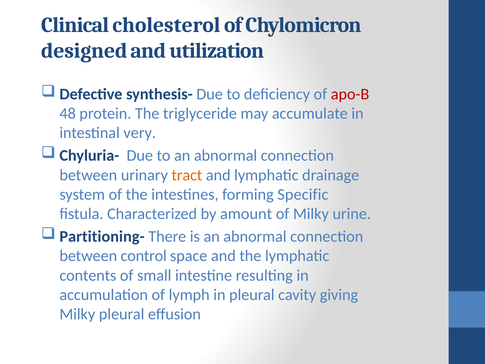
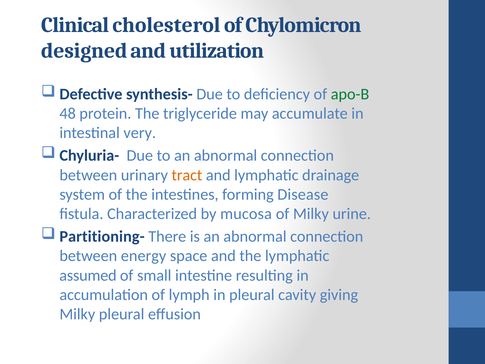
apo-B colour: red -> green (350, 94)
Specific: Specific -> Disease (303, 194)
amount: amount -> mucosa (246, 214)
control: control -> energy (144, 256)
contents: contents -> assumed (88, 275)
